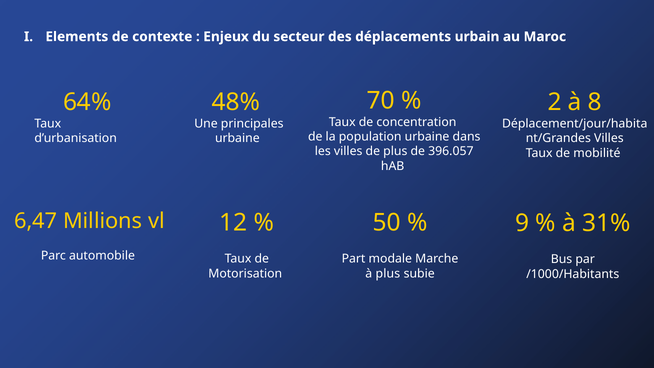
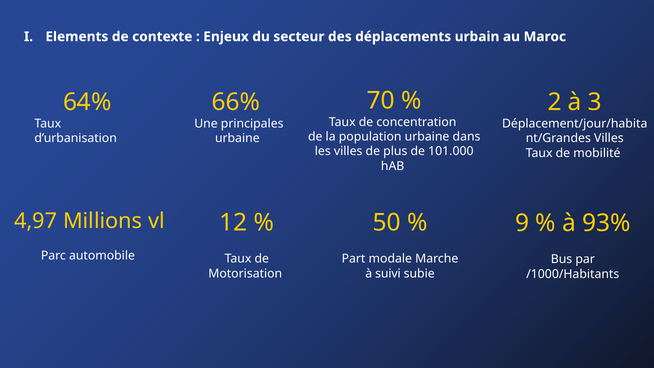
48%: 48% -> 66% (236, 102)
8: 8 -> 3 (595, 102)
396.057: 396.057 -> 101.000 (451, 151)
6,47: 6,47 -> 4,97 (36, 221)
31%: 31% -> 93% (606, 223)
à plus: plus -> suivi (388, 273)
